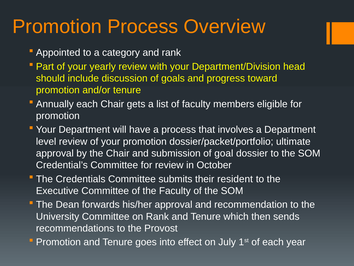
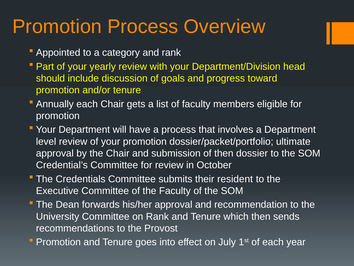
of goal: goal -> then (224, 153)
